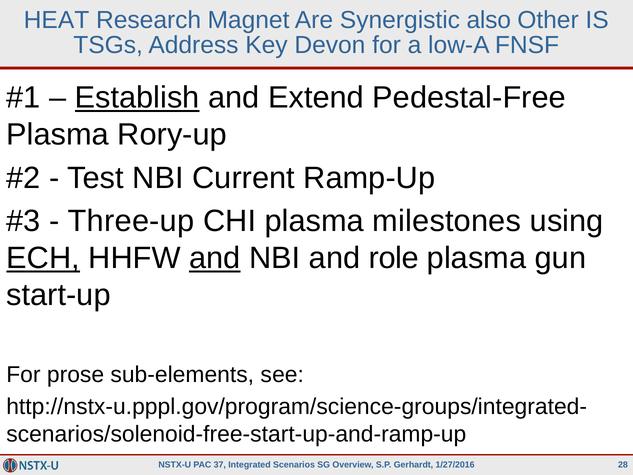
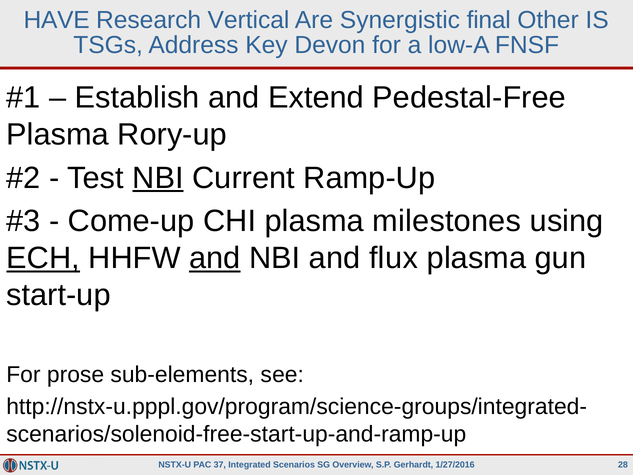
HEAT: HEAT -> HAVE (57, 20)
Magnet: Magnet -> Vertical (248, 20)
also: also -> final (489, 20)
Establish underline: present -> none (137, 98)
NBI underline: none -> present (158, 178)
Three-up: Three-up -> Come-up (131, 221)
role: role -> flux (394, 258)
